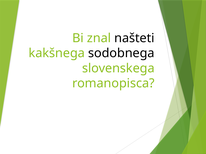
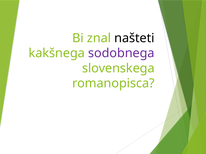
sodobnega colour: black -> purple (121, 53)
